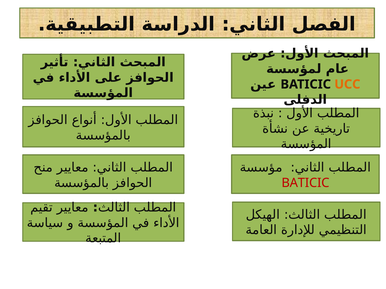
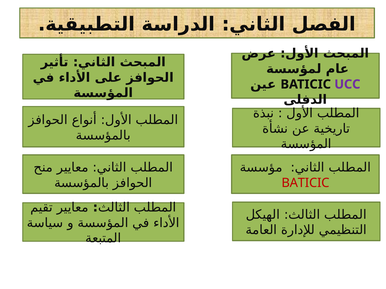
UCC colour: orange -> purple (347, 84)
